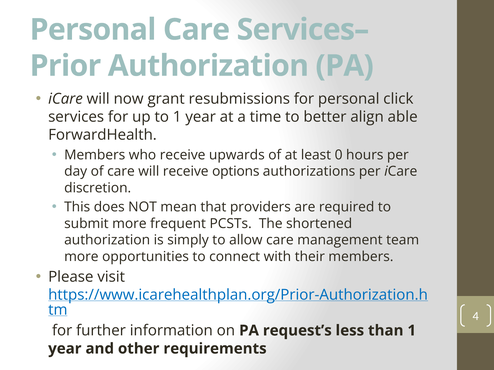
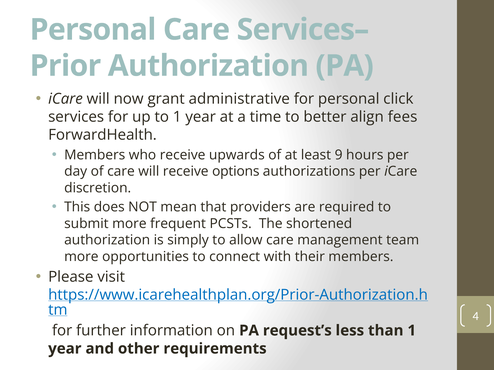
resubmissions: resubmissions -> administrative (239, 99)
able: able -> fees (403, 117)
0: 0 -> 9 (339, 155)
